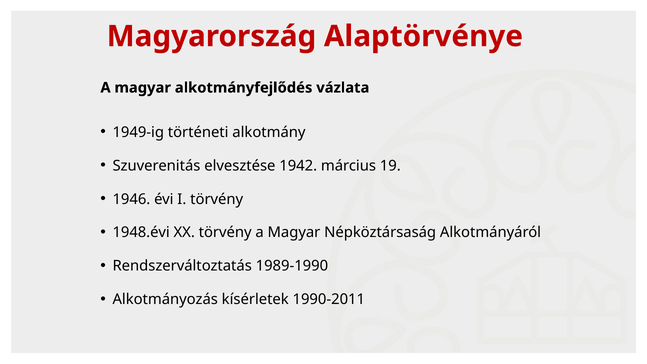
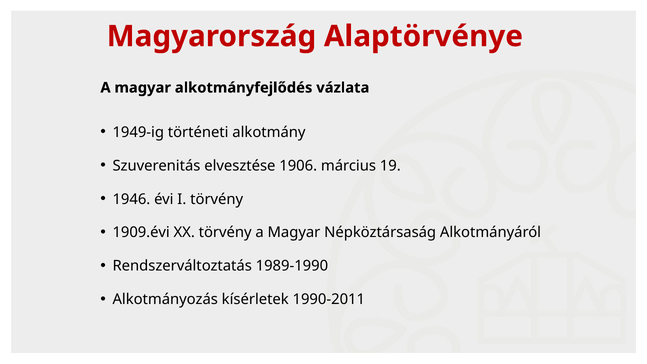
1942: 1942 -> 1906 (298, 166)
1948.évi: 1948.évi -> 1909.évi (141, 232)
